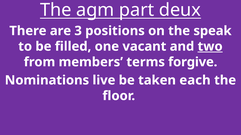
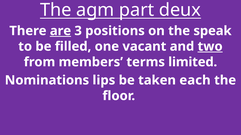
are underline: none -> present (60, 31)
forgive: forgive -> limited (193, 62)
live: live -> lips (104, 81)
